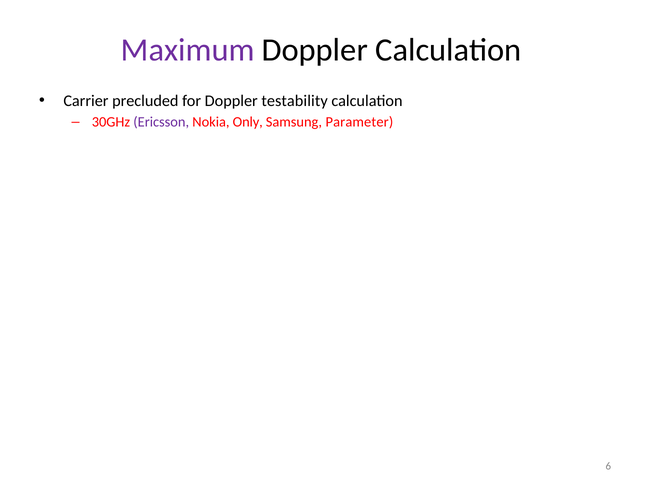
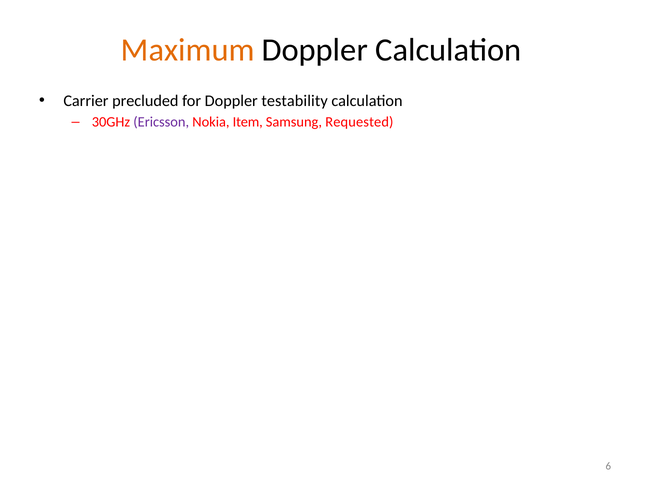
Maximum colour: purple -> orange (188, 50)
Only: Only -> Item (248, 122)
Parameter: Parameter -> Requested (359, 122)
